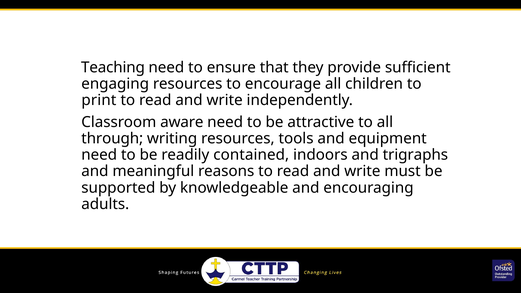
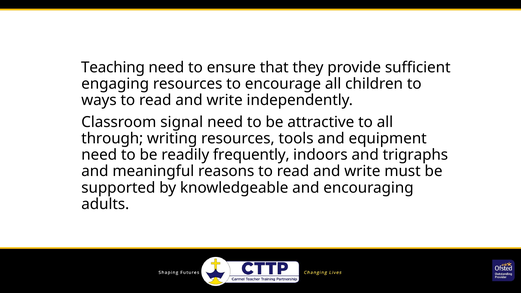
print: print -> ways (99, 100)
aware: aware -> signal (182, 122)
contained: contained -> frequently (251, 155)
